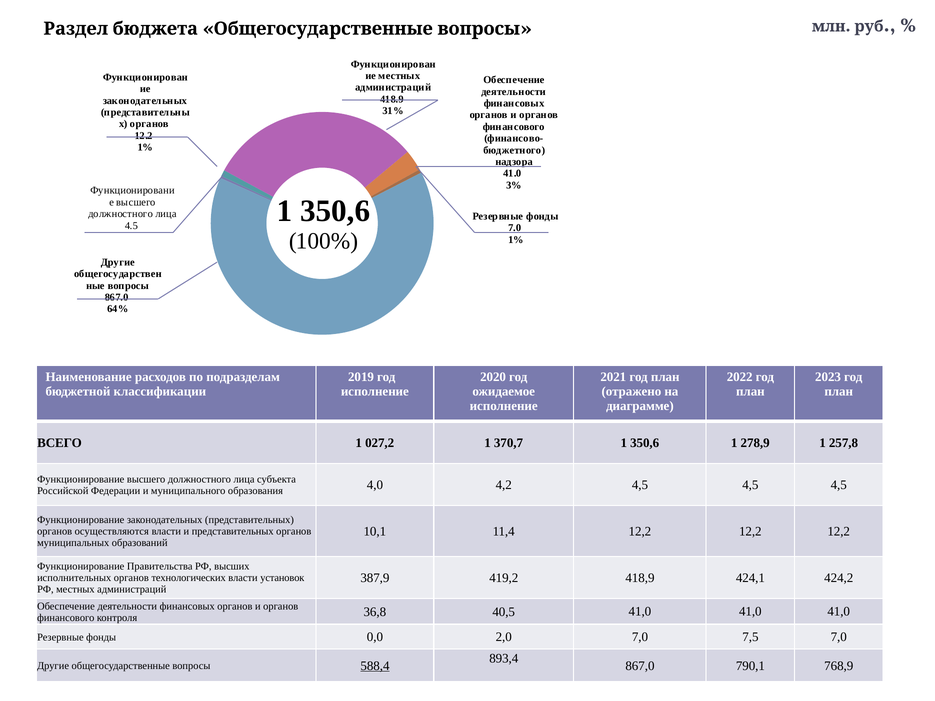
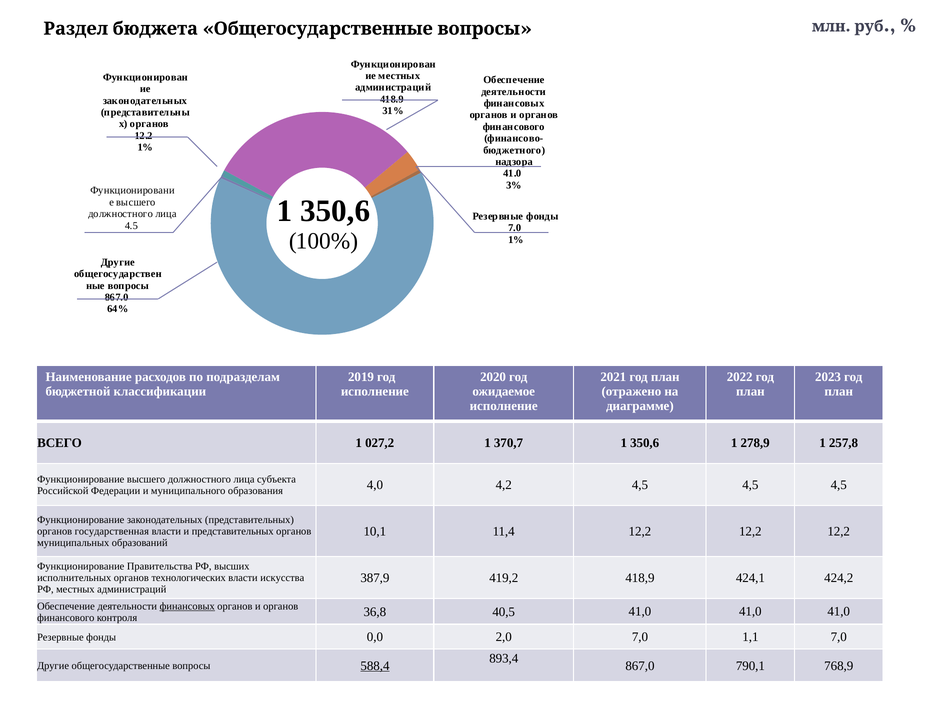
осуществляются: осуществляются -> государственная (112, 532)
установок: установок -> искусства (282, 578)
финансовых underline: none -> present (187, 606)
7,5: 7,5 -> 1,1 (750, 637)
